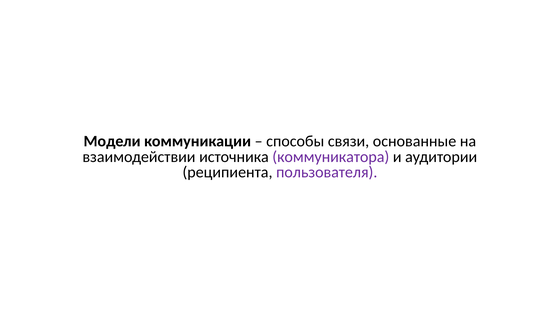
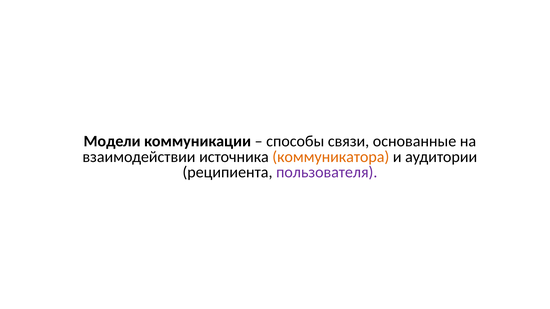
коммуникатора colour: purple -> orange (331, 157)
